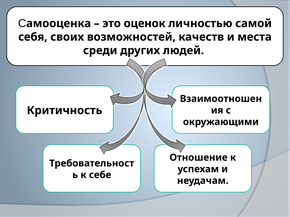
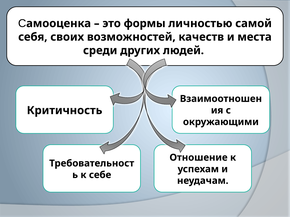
оценок: оценок -> формы (145, 23)
